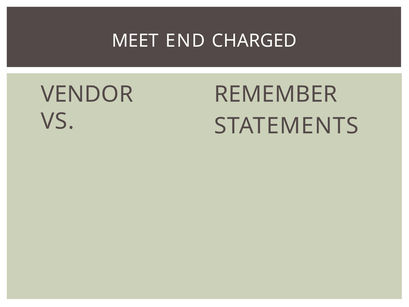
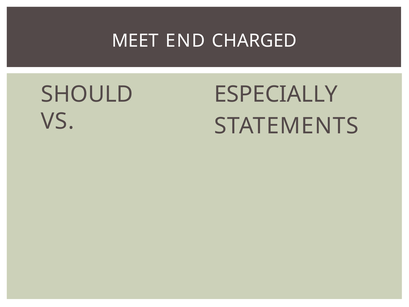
VENDOR: VENDOR -> SHOULD (87, 94)
REMEMBER: REMEMBER -> ESPECIALLY (276, 94)
